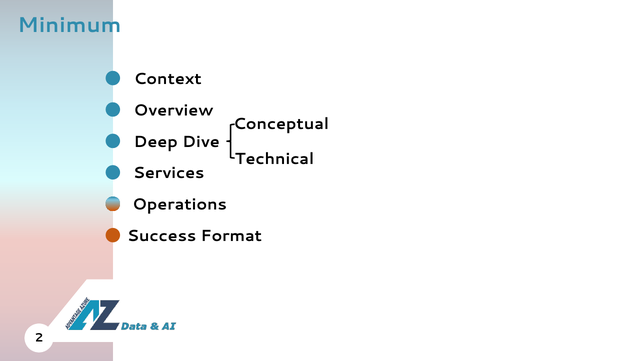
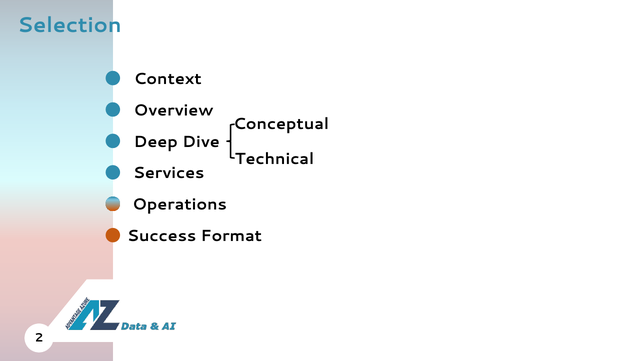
Minimum: Minimum -> Selection (70, 25)
